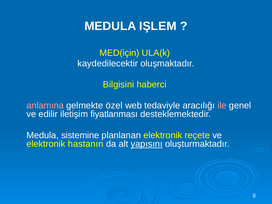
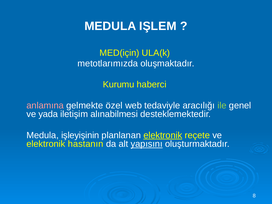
kaydedilecektir: kaydedilecektir -> metotlarımızda (108, 63)
Bilgisini: Bilgisini -> Kurumu (119, 84)
ile colour: pink -> light green (222, 105)
edilir: edilir -> yada (48, 114)
fiyatlanması: fiyatlanması -> alınabilmesi (114, 114)
sistemine: sistemine -> işleyişinin (80, 135)
elektronik underline: none -> present (163, 135)
